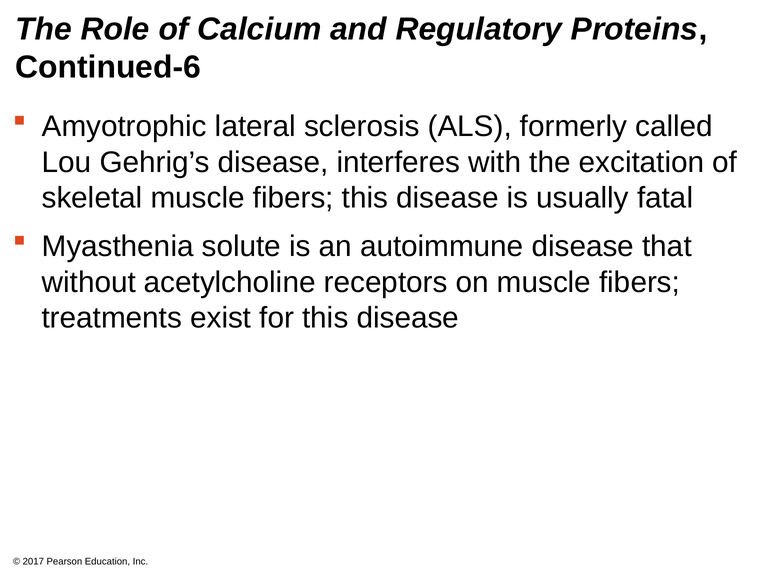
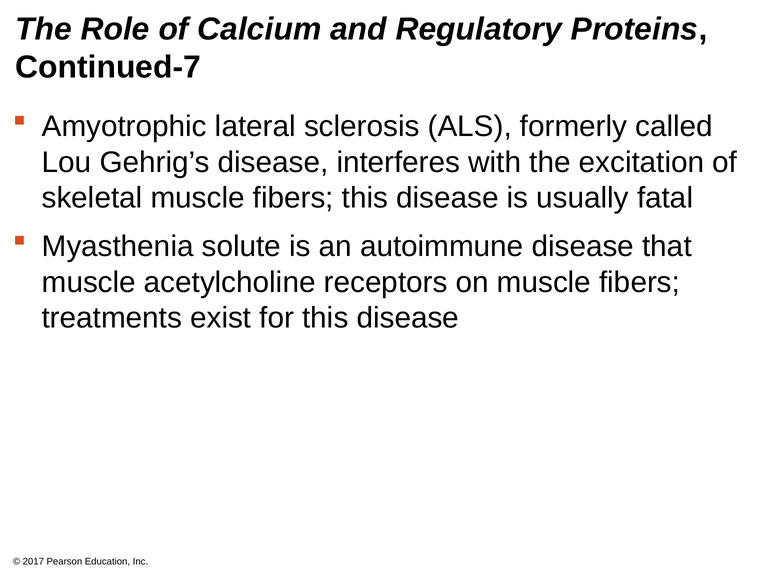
Continued-6: Continued-6 -> Continued-7 (108, 67)
without: without -> muscle (89, 282)
